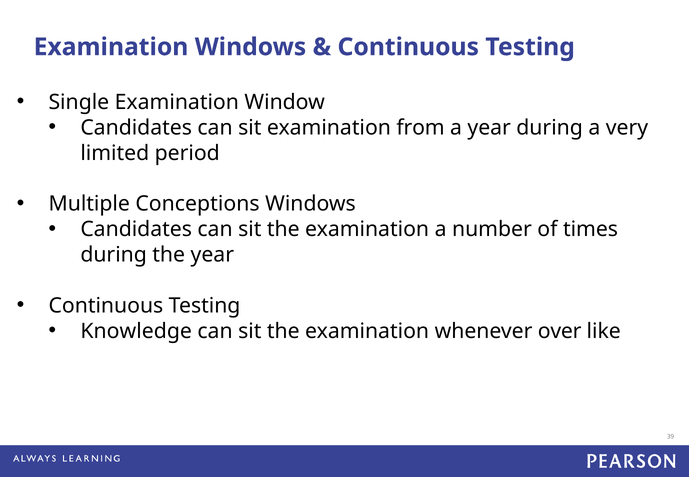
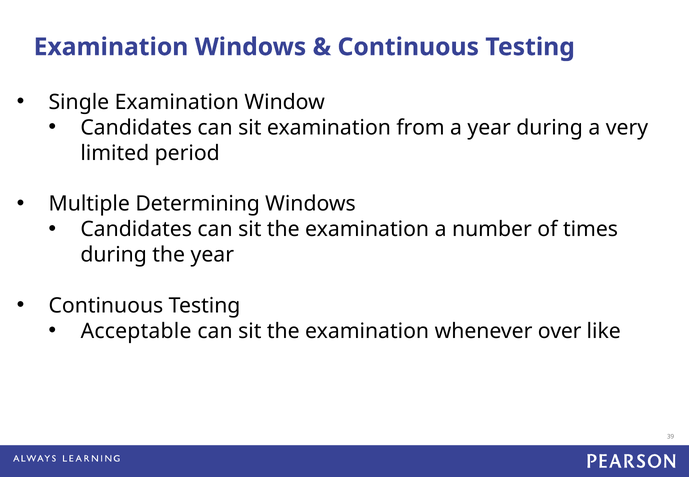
Conceptions: Conceptions -> Determining (198, 204)
Knowledge: Knowledge -> Acceptable (136, 331)
